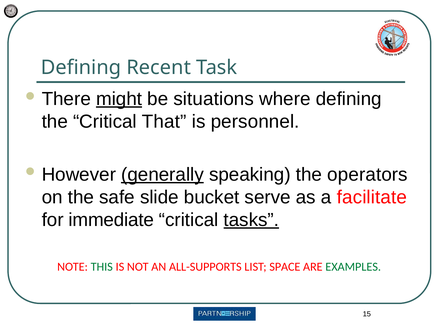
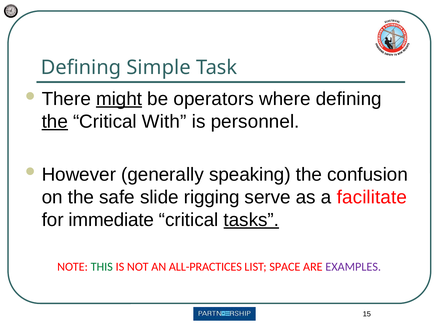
Recent: Recent -> Simple (159, 67)
situations: situations -> operators (214, 99)
the underline: none -> present (55, 121)
That: That -> With (164, 121)
generally underline: present -> none (162, 174)
operators: operators -> confusion (368, 174)
bucket: bucket -> rigging (212, 197)
ALL-SUPPORTS: ALL-SUPPORTS -> ALL-PRACTICES (205, 267)
EXAMPLES colour: green -> purple (353, 267)
